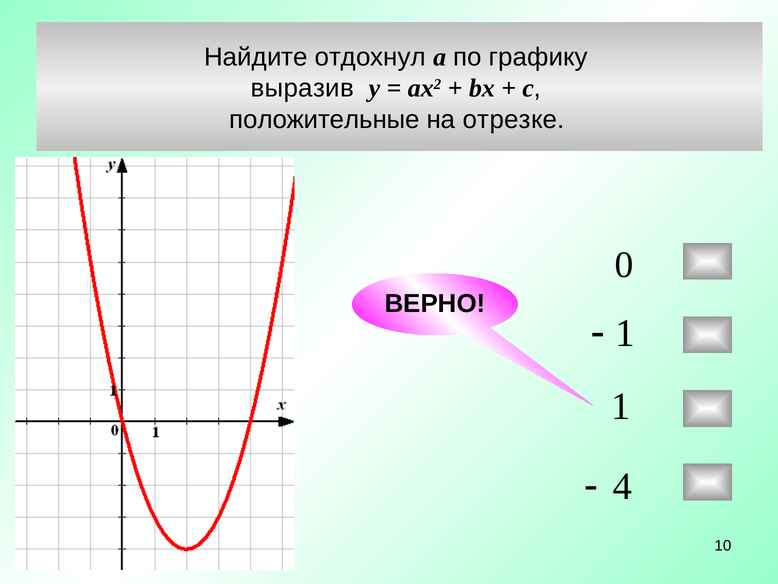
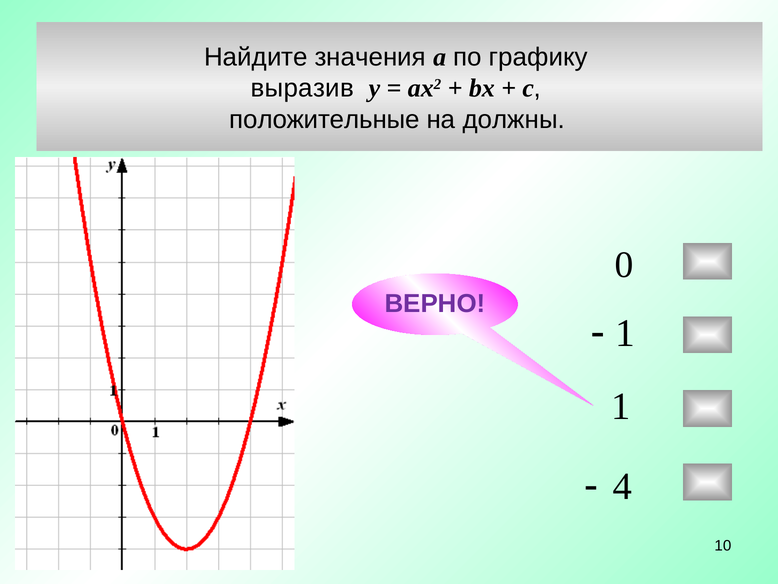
отдохнул: отдохнул -> значения (370, 57)
отрезке: отрезке -> должны (514, 119)
ВЕРНО colour: black -> purple (435, 304)
